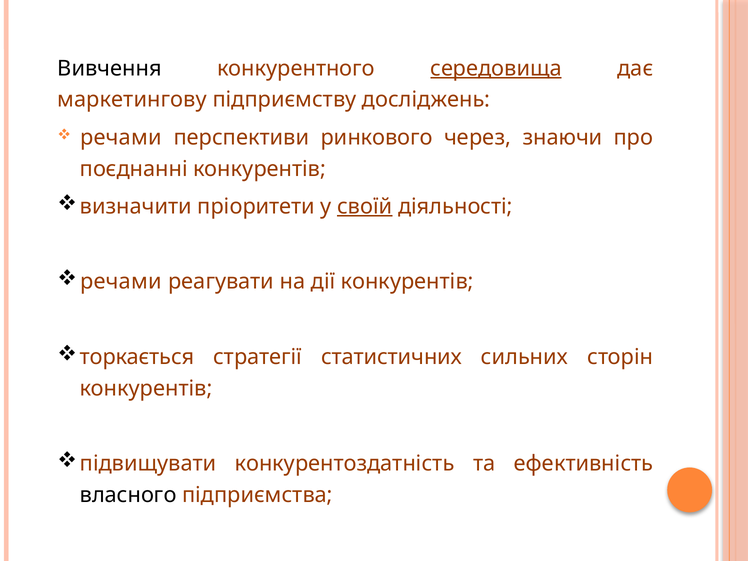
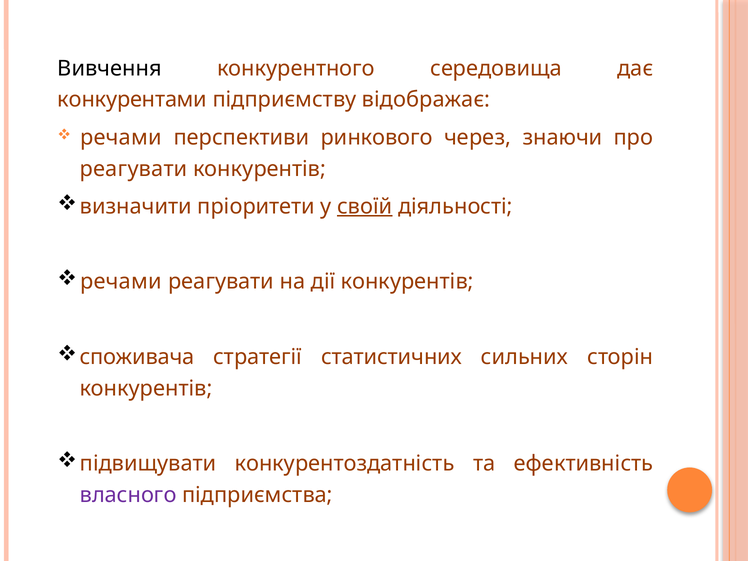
середовища underline: present -> none (496, 68)
маркетингову: маркетингову -> конкурентами (132, 100)
досліджень: досліджень -> відображає (426, 100)
поєднанні: поєднанні -> реагувати (134, 169)
торкається: торкається -> споживача (137, 357)
власного colour: black -> purple (128, 495)
